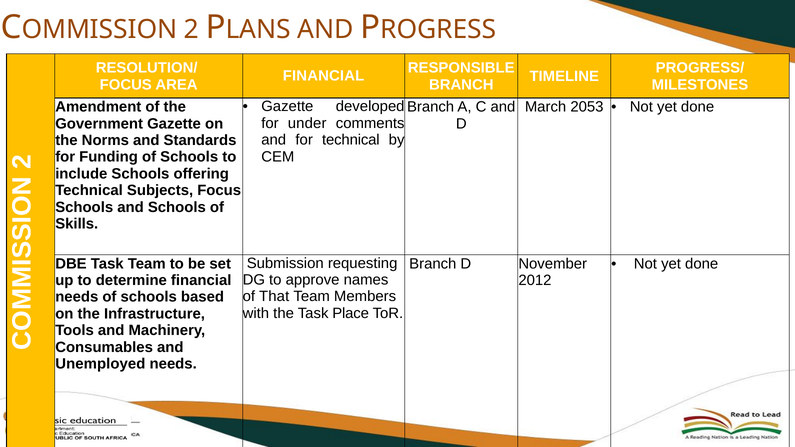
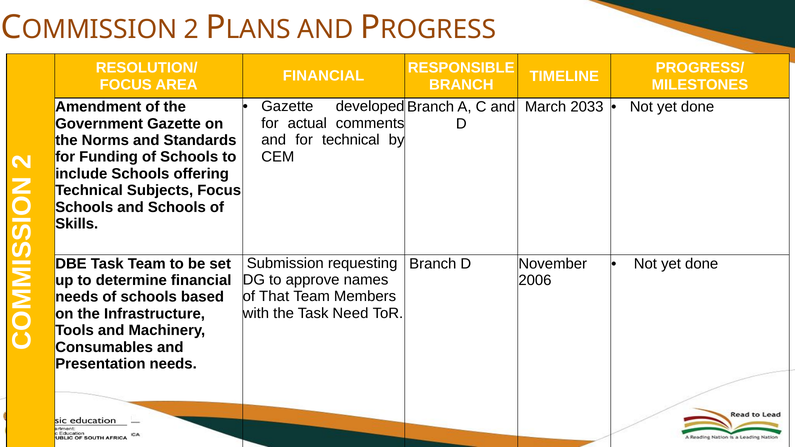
2053: 2053 -> 2033 (587, 107)
under: under -> actual (307, 123)
2012: 2012 -> 2006 (535, 281)
Place: Place -> Need (350, 313)
Unemployed: Unemployed -> Presentation (100, 364)
